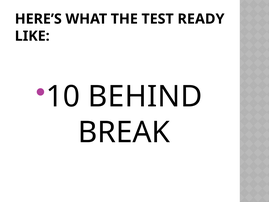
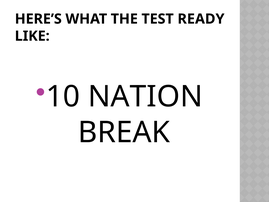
BEHIND: BEHIND -> NATION (145, 96)
